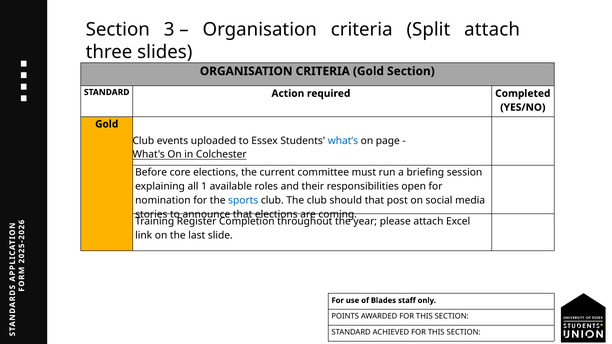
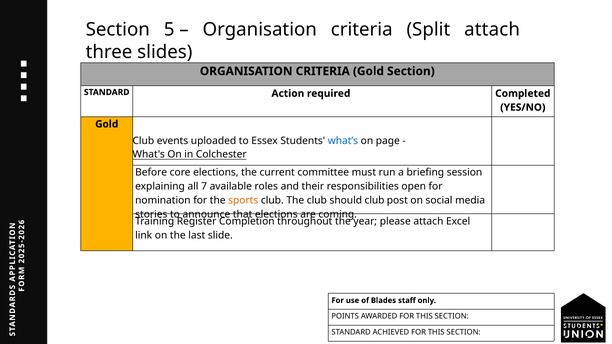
Section 3: 3 -> 5 (169, 30)
1: 1 -> 7 (204, 187)
sports colour: blue -> orange (243, 201)
should that: that -> club (375, 201)
